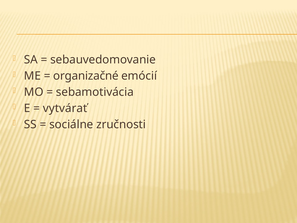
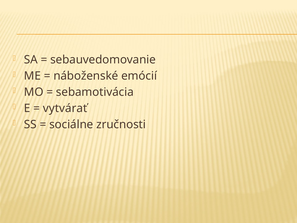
organizačné: organizačné -> náboženské (86, 76)
